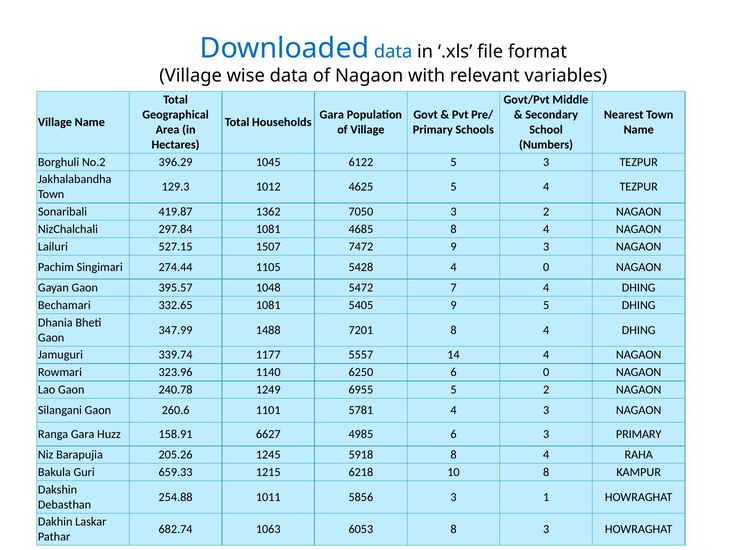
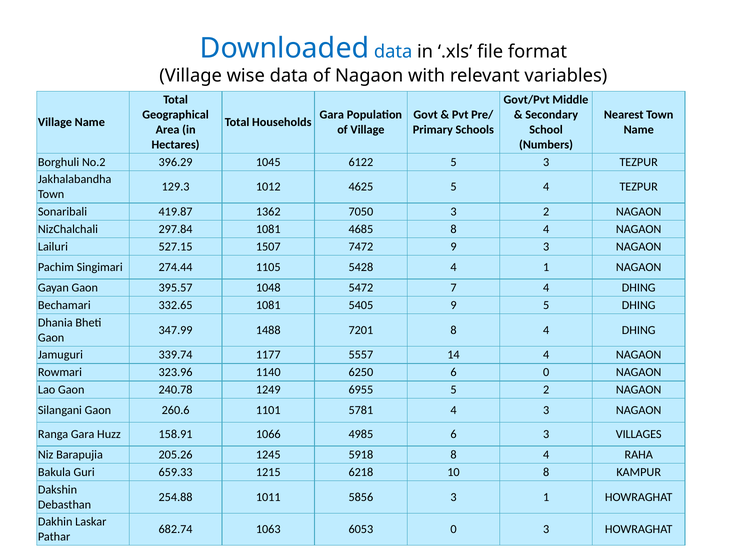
4 0: 0 -> 1 (546, 267)
6627: 6627 -> 1066 (268, 435)
3 PRIMARY: PRIMARY -> VILLAGES (639, 435)
6053 8: 8 -> 0 (454, 530)
